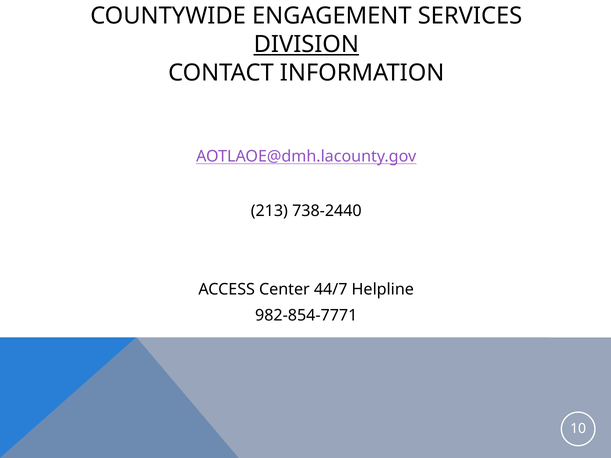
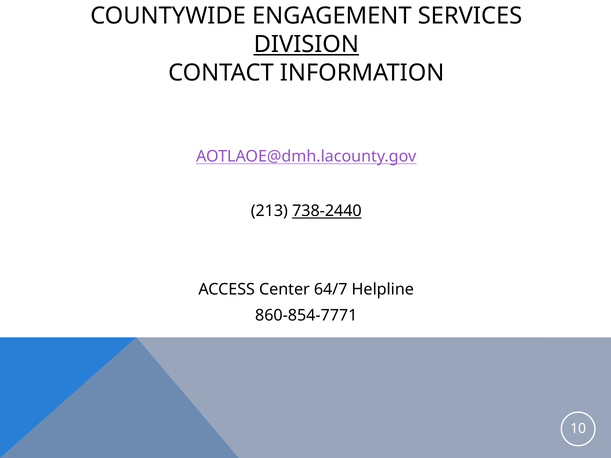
738-2440 underline: none -> present (327, 211)
44/7: 44/7 -> 64/7 (331, 290)
982-854-7771: 982-854-7771 -> 860-854-7771 (306, 316)
